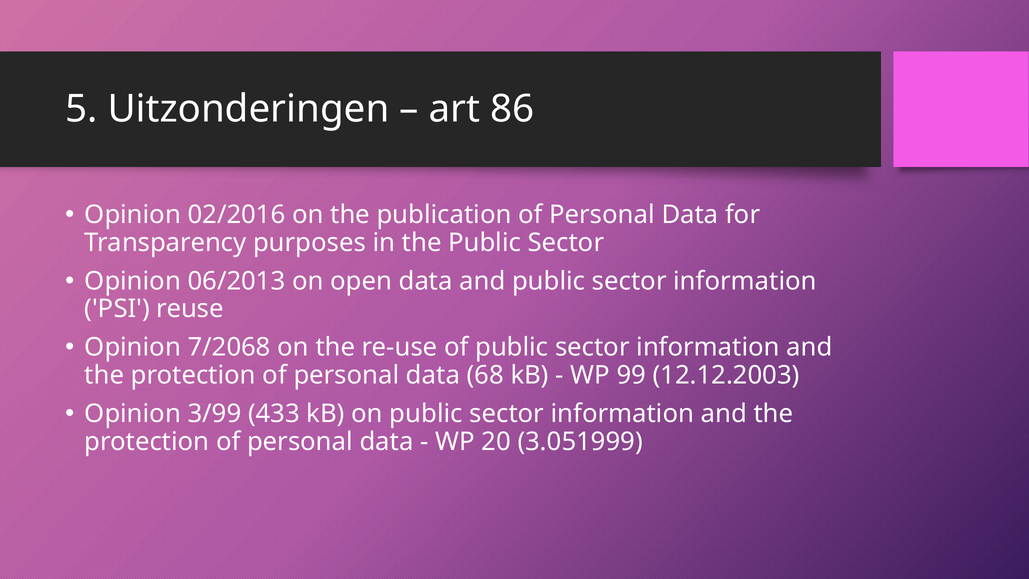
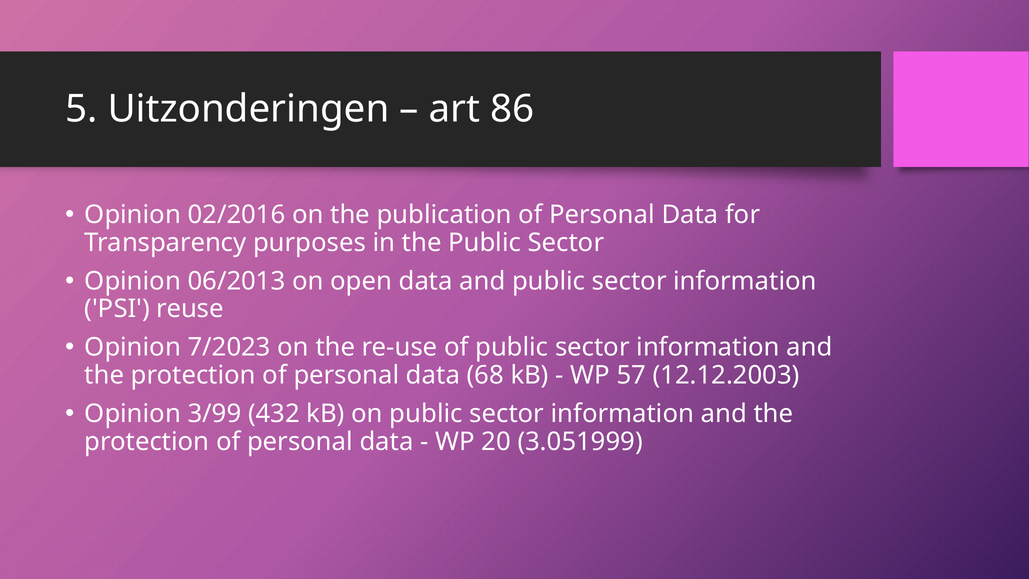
7/2068: 7/2068 -> 7/2023 (229, 347)
99: 99 -> 57 (631, 375)
433: 433 -> 432 (274, 414)
